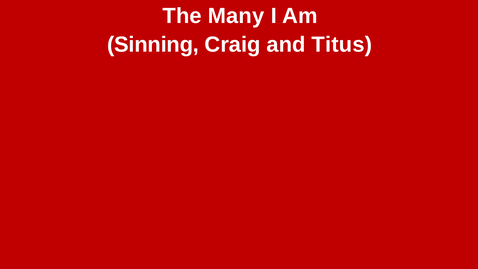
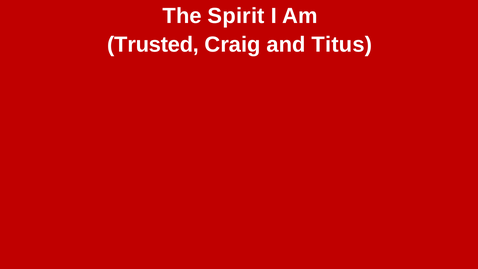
Many: Many -> Spirit (236, 16)
Sinning: Sinning -> Trusted (153, 45)
